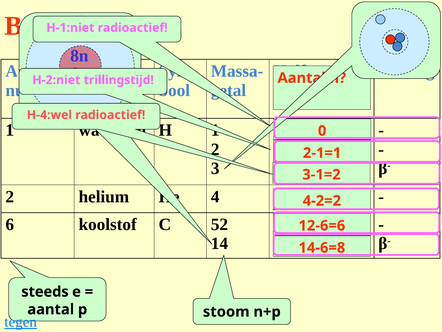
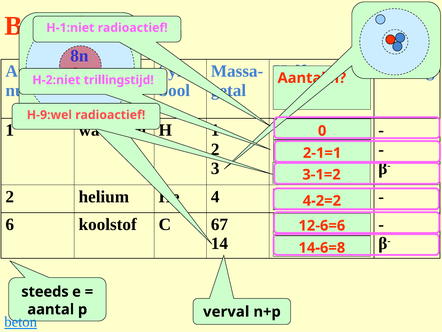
H-4:wel: H-4:wel -> H-9:wel (49, 115)
52: 52 -> 67 (219, 224)
stoom: stoom -> verval (226, 311)
tegen: tegen -> beton (21, 321)
